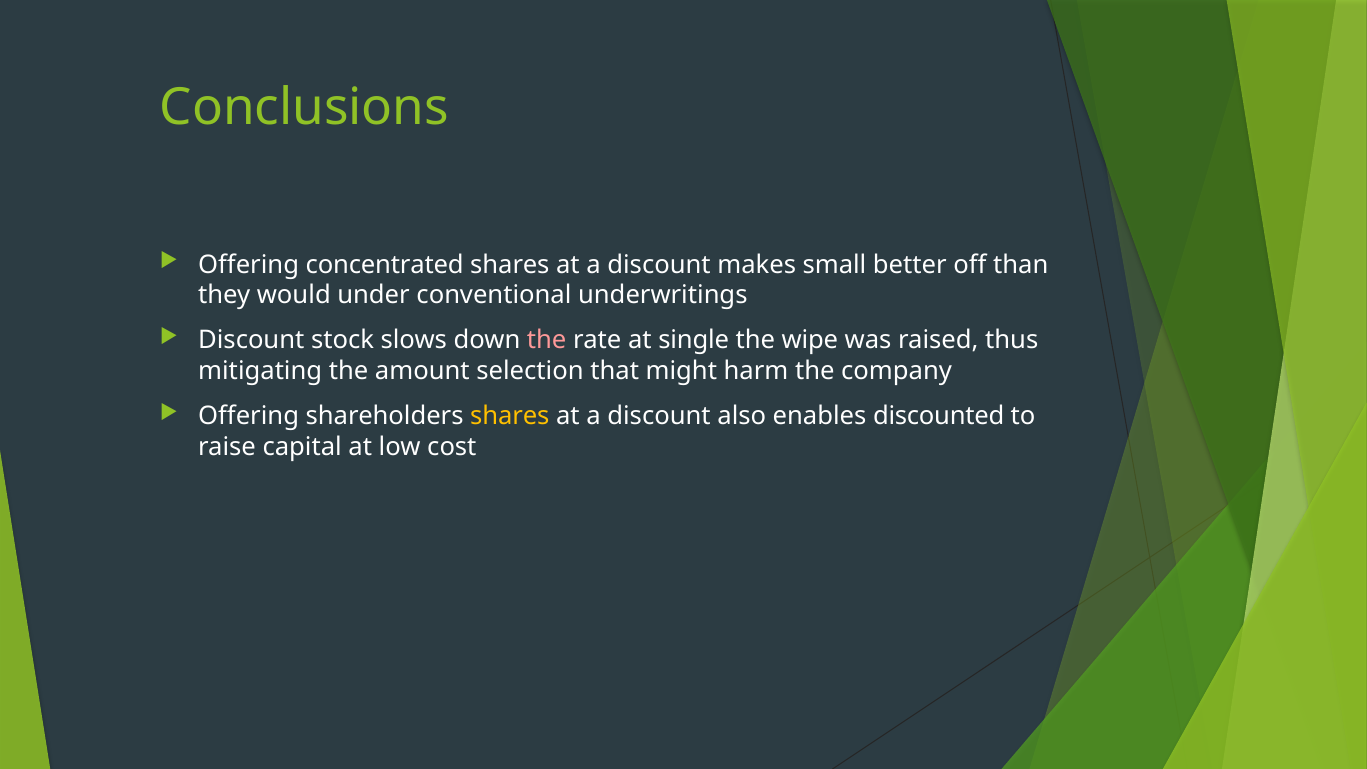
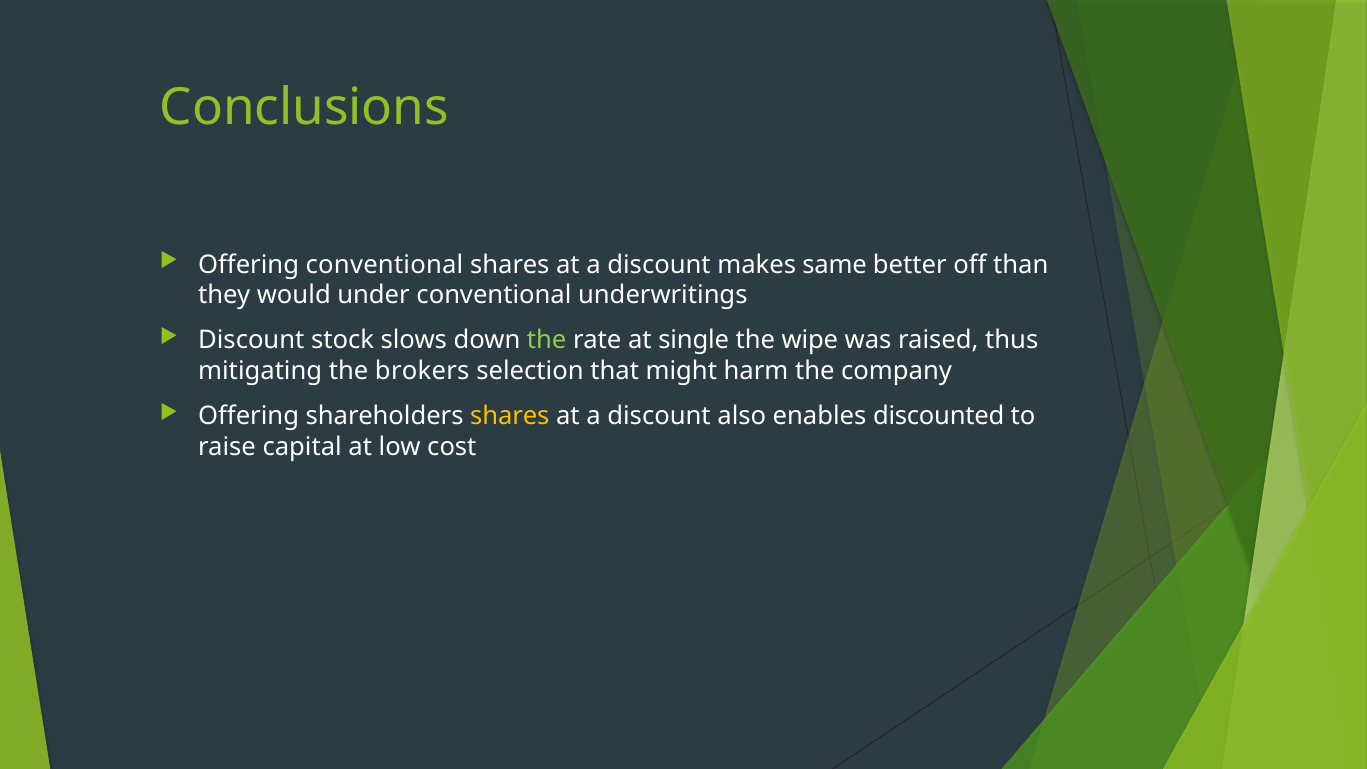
Offering concentrated: concentrated -> conventional (385, 265)
small: small -> same (835, 265)
the colour: pink -> light green (547, 340)
amount: amount -> brokers (422, 371)
